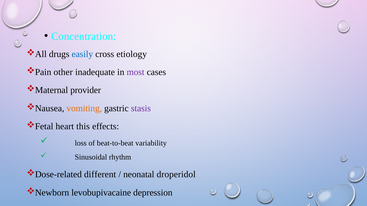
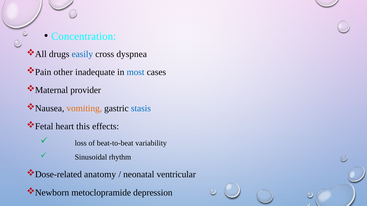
etiology: etiology -> dyspnea (132, 54)
most colour: purple -> blue (136, 72)
stasis colour: purple -> blue (141, 108)
different: different -> anatomy (100, 175)
droperidol: droperidol -> ventricular (176, 175)
levobupivacaine: levobupivacaine -> metoclopramide (101, 193)
